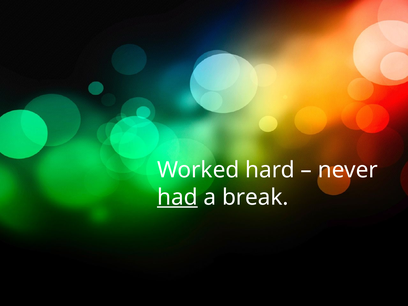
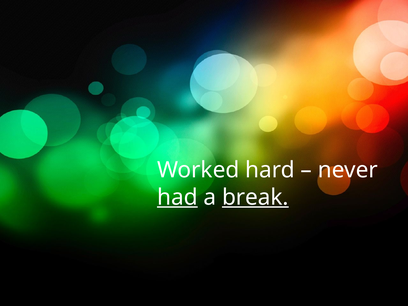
break underline: none -> present (255, 197)
